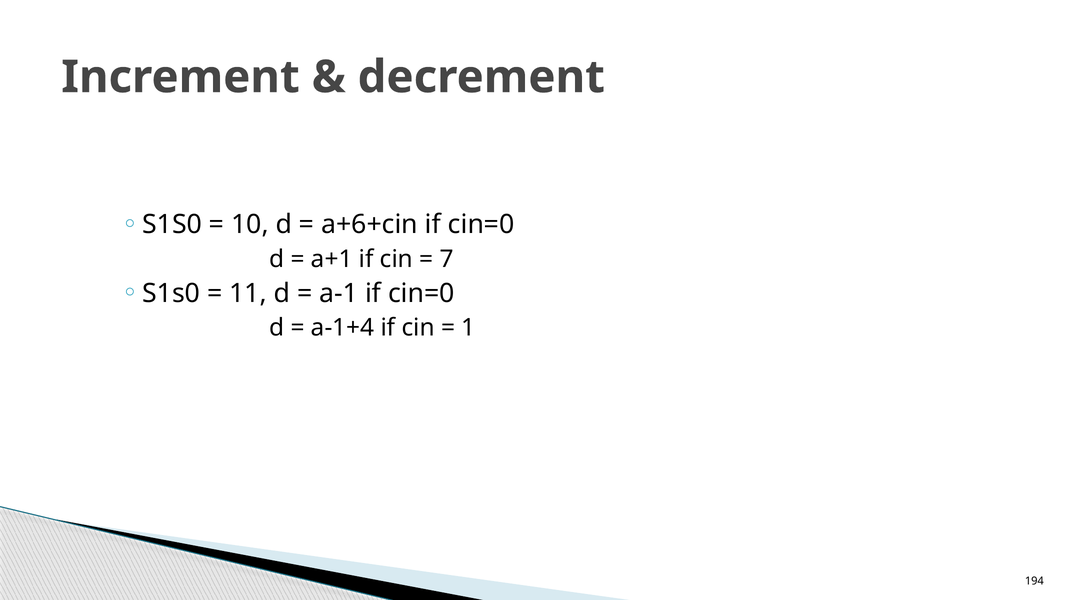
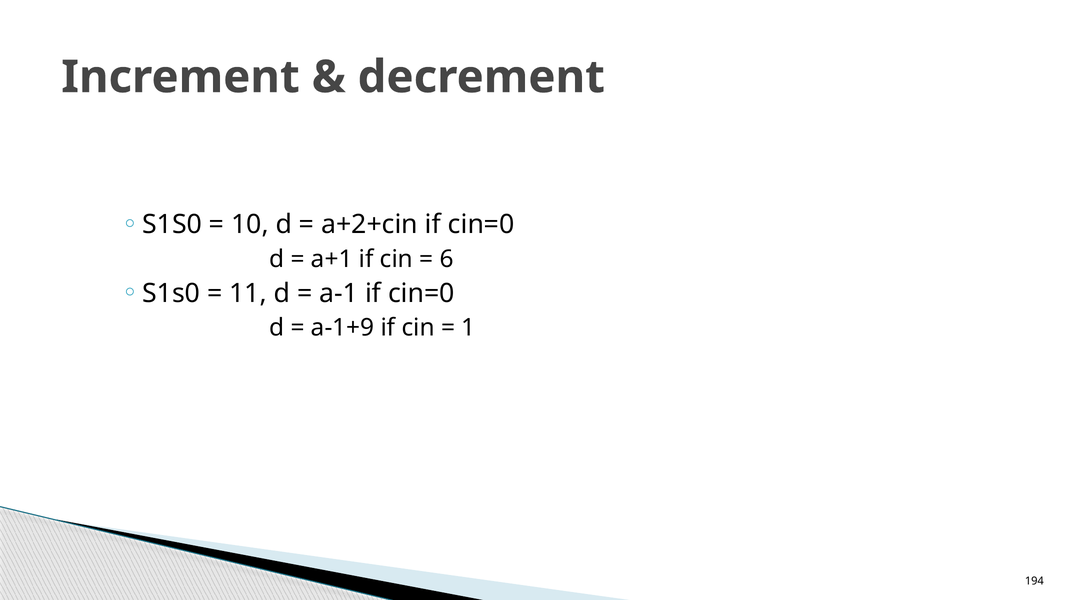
a+6+cin: a+6+cin -> a+2+cin (370, 225)
7: 7 -> 6 (447, 259)
a-1+4: a-1+4 -> a-1+9 (343, 328)
